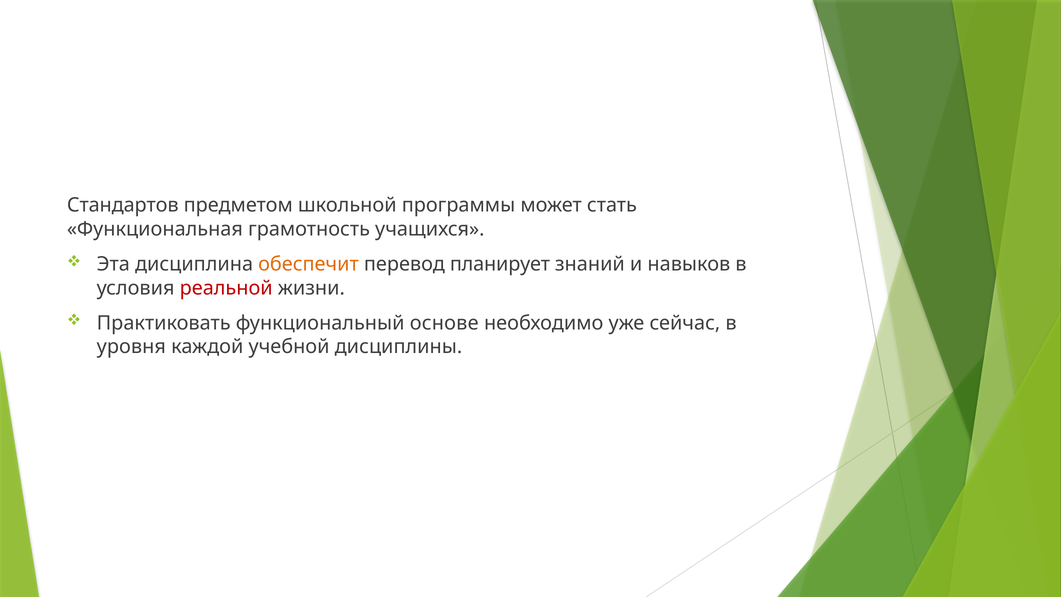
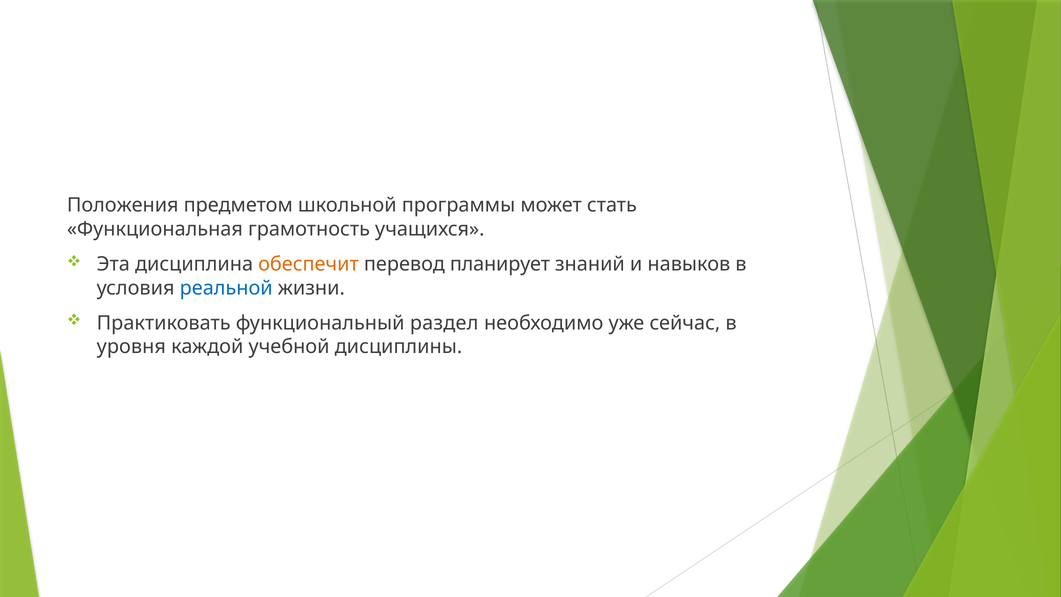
Стандартов: Стандартов -> Положения (123, 205)
реальной colour: red -> blue (226, 288)
основе: основе -> раздел (444, 323)
